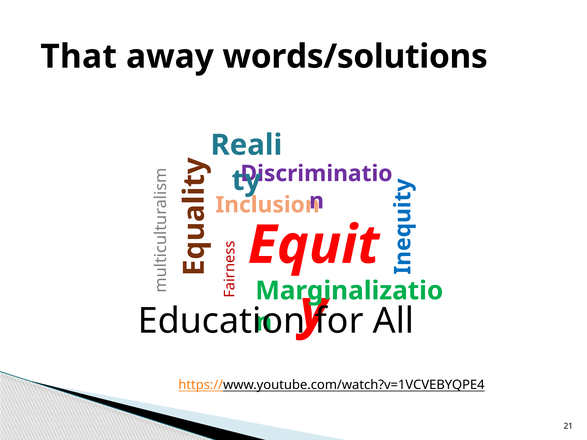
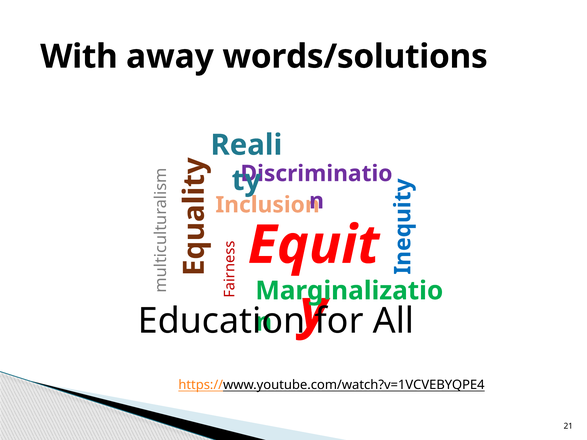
That: That -> With (79, 57)
